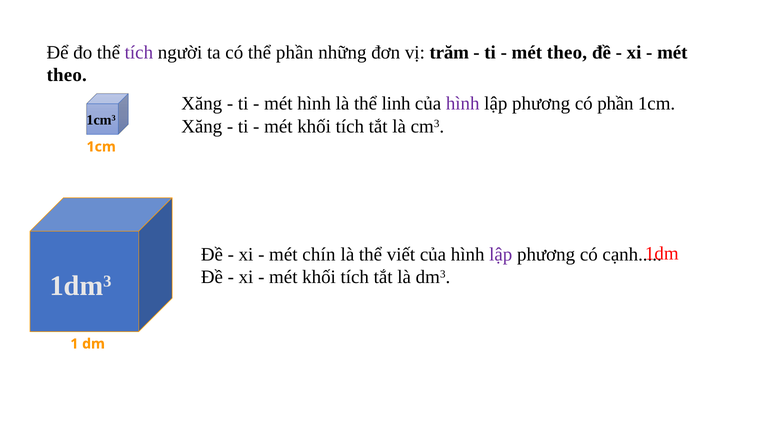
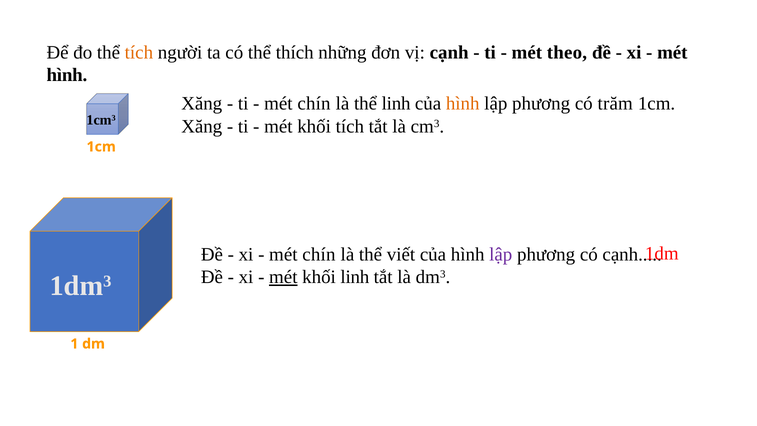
tích colour: purple -> orange (139, 52)
thể phần: phần -> thích (295, 52)
vị trăm: trăm -> cạnh (449, 52)
theo: theo -> hình (67, 75)
hình: hình -> chín (314, 104)
hình colour: purple -> orange (463, 104)
có phần: phần -> trăm (615, 104)
mét underline: none -> present (283, 277)
tích: tích -> linh (355, 277)
